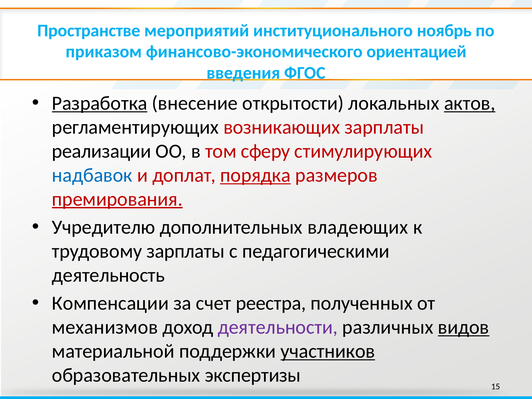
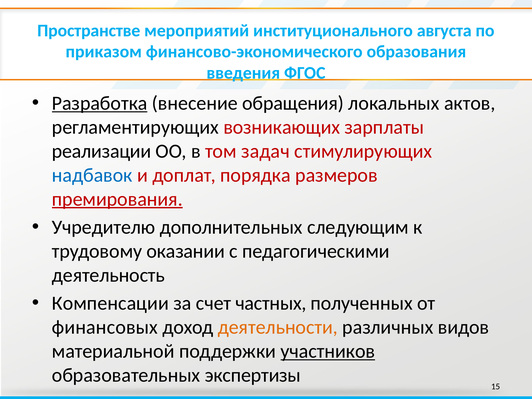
ноябрь: ноябрь -> августа (444, 30)
ориентацией: ориентацией -> образования (416, 52)
открытости: открытости -> обращения (293, 103)
актов underline: present -> none (470, 103)
сферу: сферу -> задач (265, 151)
порядка underline: present -> none (255, 175)
владеющих: владеющих -> следующим (358, 227)
трудовому зарплаты: зарплаты -> оказании (186, 251)
реестра: реестра -> частных (271, 303)
механизмов: механизмов -> финансовых (105, 327)
деятельности colour: purple -> orange (278, 327)
видов underline: present -> none (464, 327)
